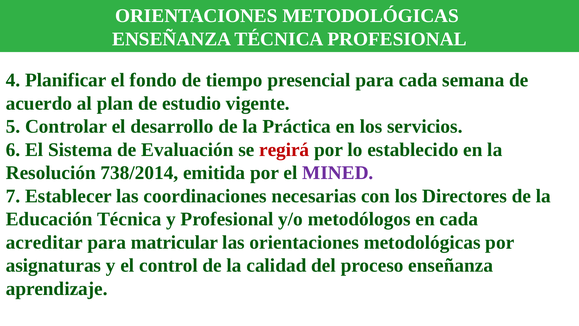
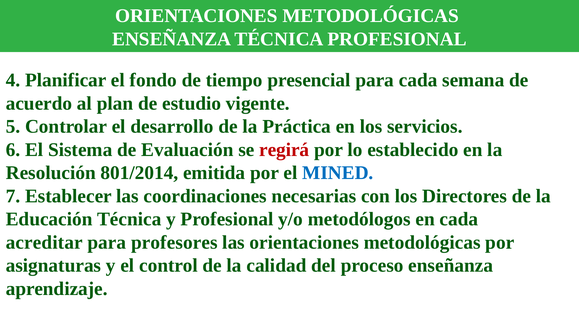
738/2014: 738/2014 -> 801/2014 (139, 173)
MINED colour: purple -> blue (338, 173)
matricular: matricular -> profesores (174, 242)
